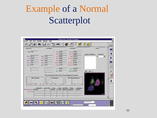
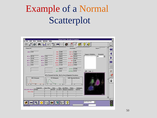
Example colour: orange -> red (43, 9)
